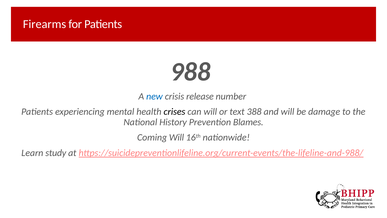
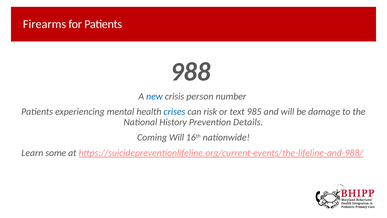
release: release -> person (200, 96)
crises colour: black -> blue (174, 112)
can will: will -> risk (210, 112)
388: 388 -> 985 (254, 112)
Blames: Blames -> Details (248, 122)
study: study -> some (56, 153)
